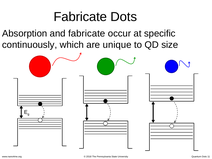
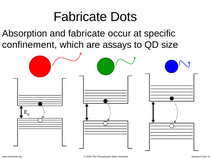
continuously: continuously -> confinement (30, 45)
unique: unique -> assays (117, 45)
